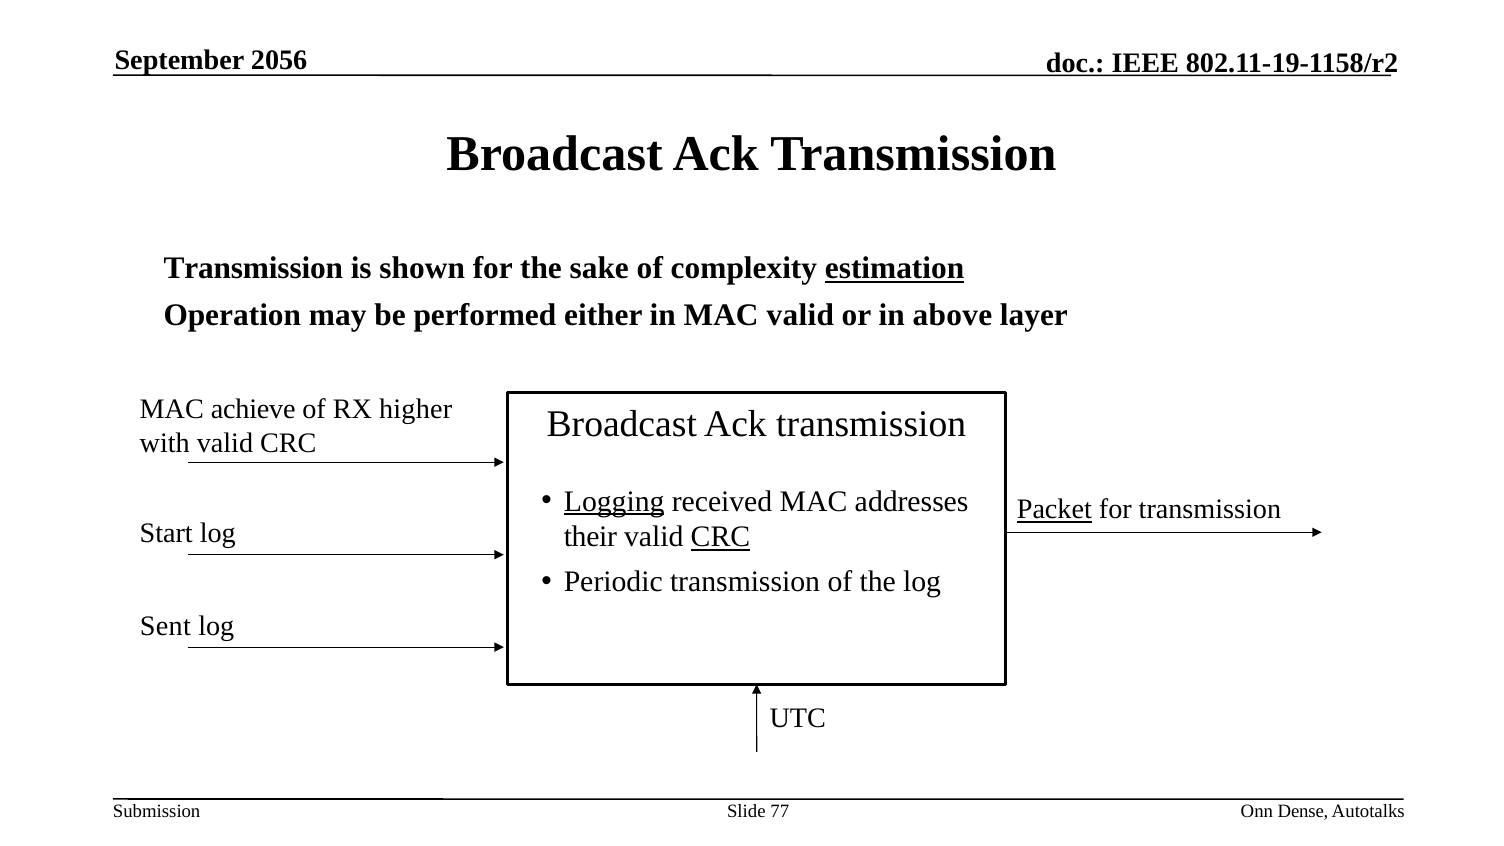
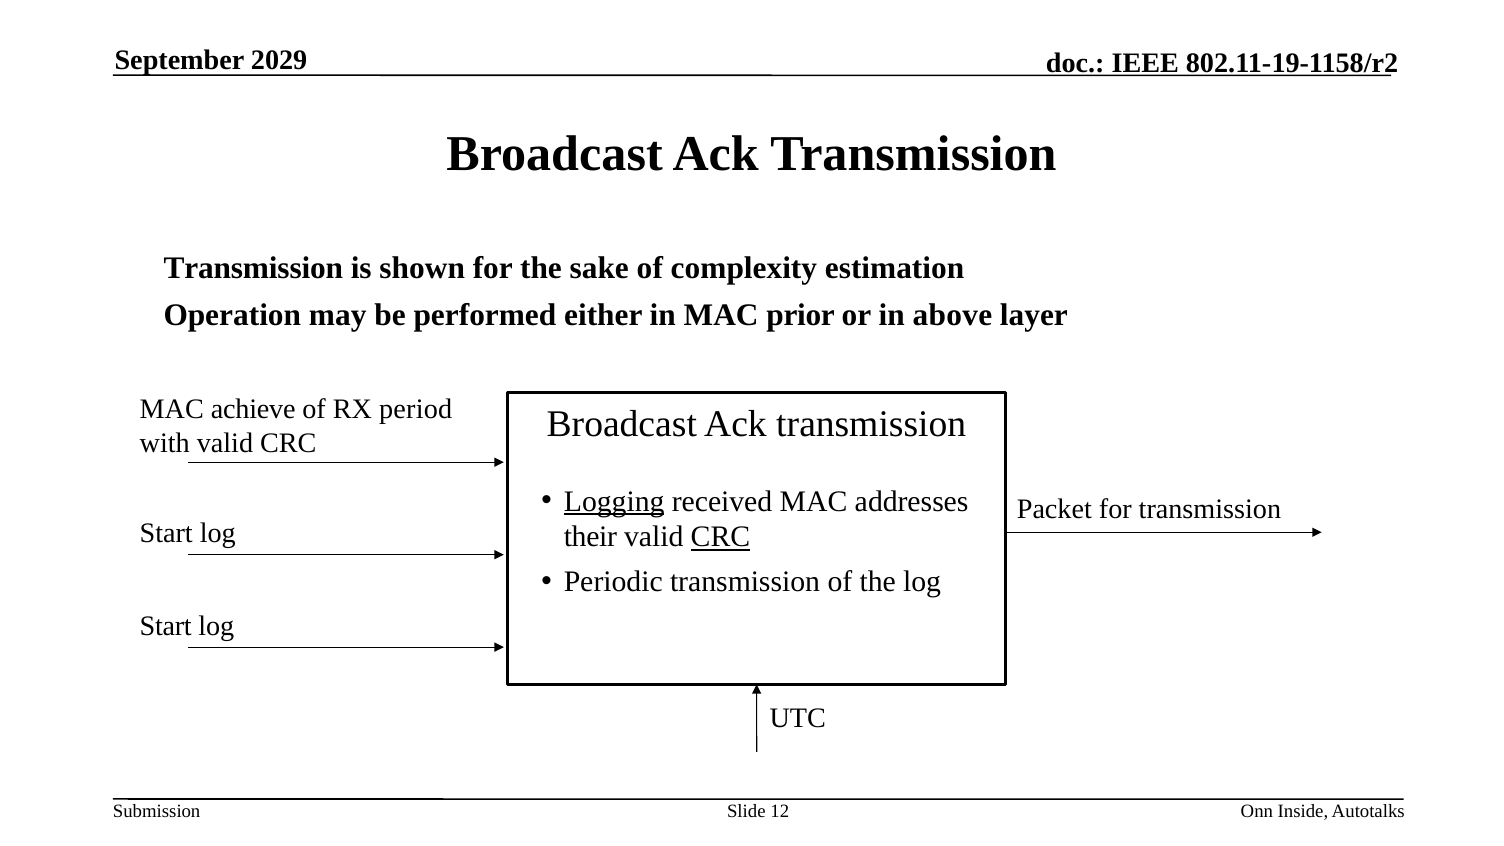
2056: 2056 -> 2029 (279, 60)
estimation underline: present -> none (895, 268)
MAC valid: valid -> prior (801, 315)
higher: higher -> period (416, 409)
Packet underline: present -> none (1054, 510)
Sent: Sent -> Start (166, 626)
77: 77 -> 12 (780, 811)
Dense: Dense -> Inside (1303, 811)
